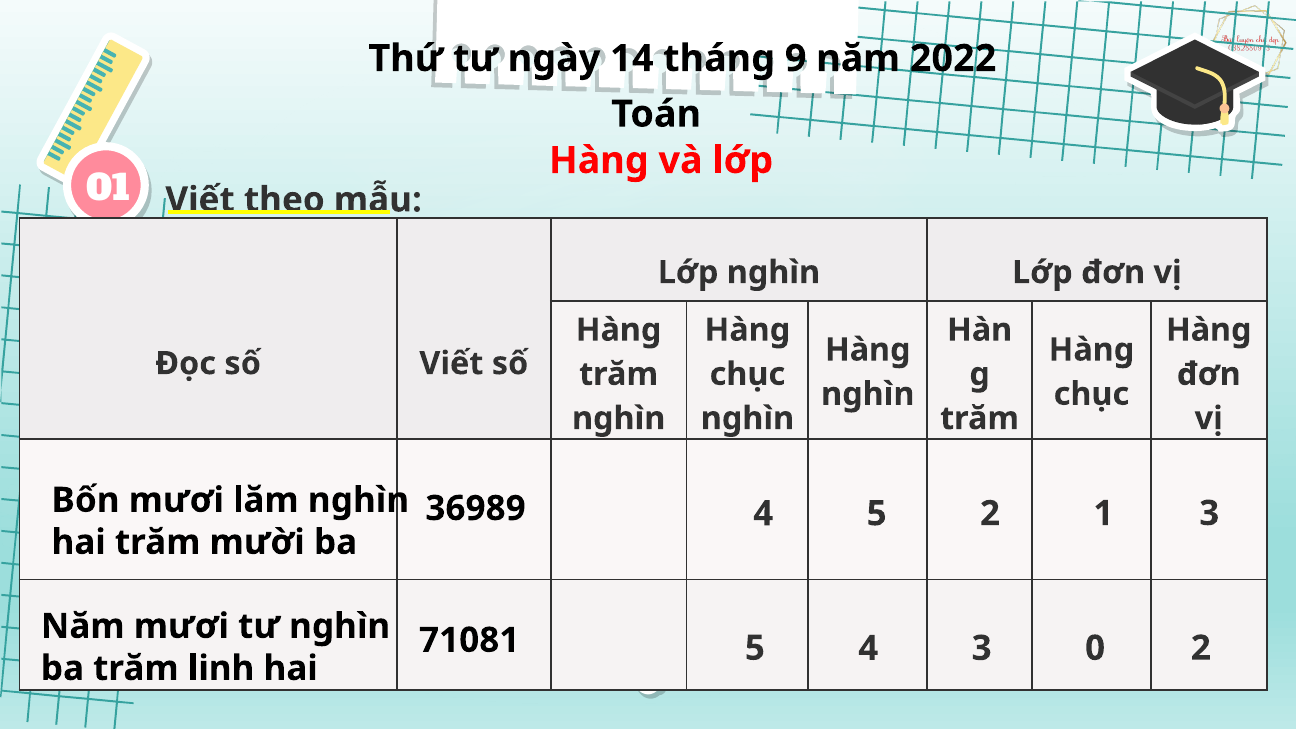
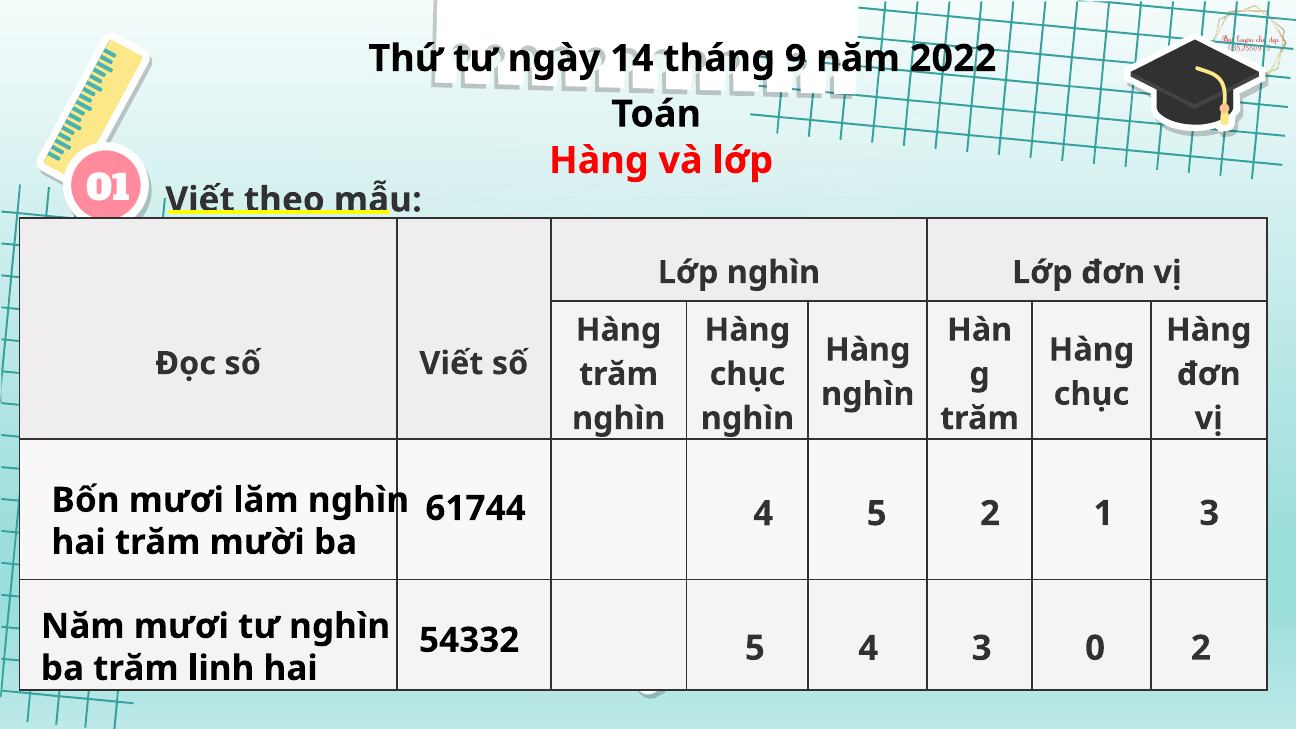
36989: 36989 -> 61744 (476, 508)
71081: 71081 -> 54332 (469, 640)
